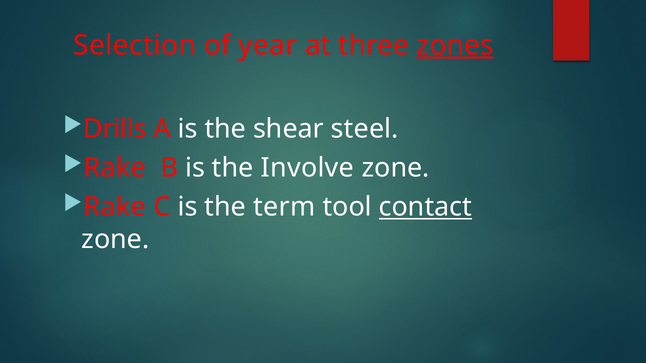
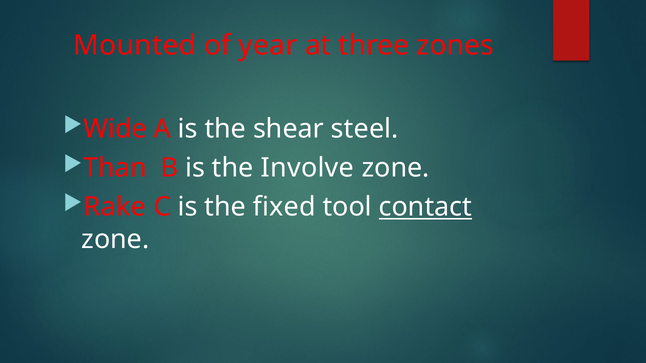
Selection: Selection -> Mounted (135, 45)
zones underline: present -> none (455, 45)
Drills: Drills -> Wide (115, 129)
Rake: Rake -> Than (115, 168)
term: term -> fixed (284, 207)
